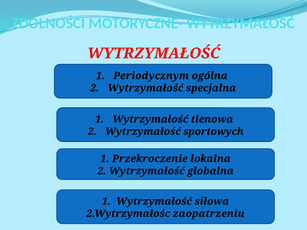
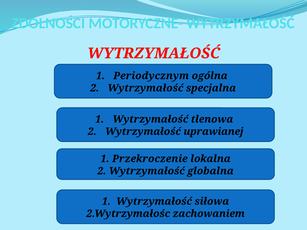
sportowych: sportowych -> uprawianej (213, 132)
zaopatrzeniu: zaopatrzeniu -> zachowaniem (209, 214)
